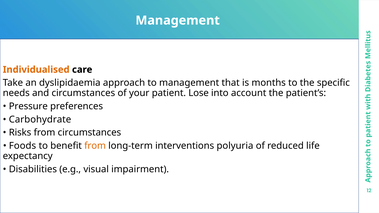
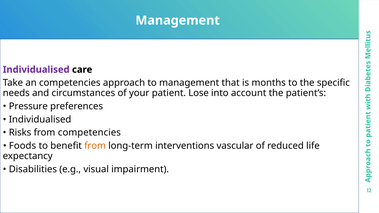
Individualised colour: orange -> purple (36, 70)
an dyslipidaemia: dyslipidaemia -> competencies (70, 83)
Carbohydrate: Carbohydrate -> Individualised (40, 119)
from circumstances: circumstances -> competencies (89, 133)
polyuria: polyuria -> vascular (235, 146)
